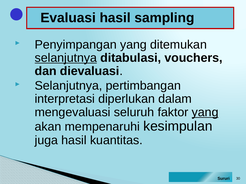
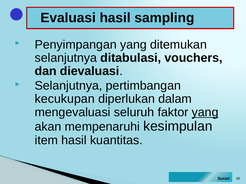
selanjutnya underline: present -> none (66, 58)
interpretasi: interpretasi -> kecukupan (65, 99)
juga: juga -> item (46, 141)
